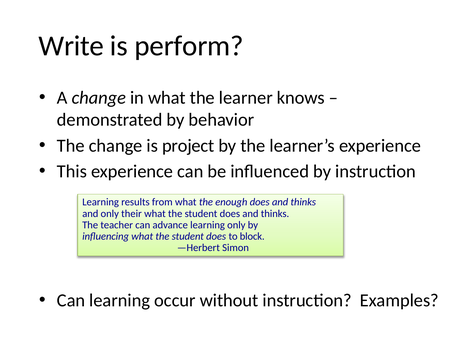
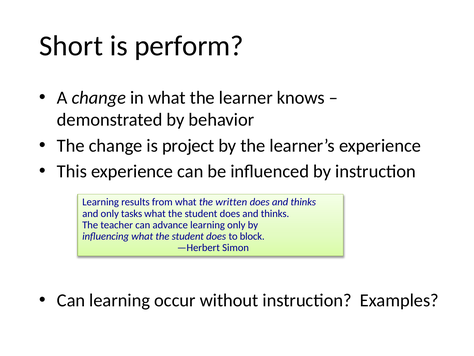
Write: Write -> Short (71, 46)
enough: enough -> written (231, 202)
their: their -> tasks (132, 213)
